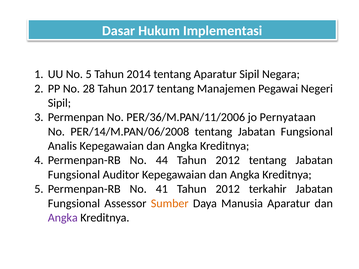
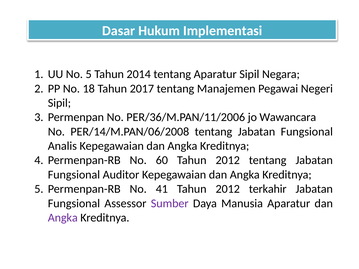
28: 28 -> 18 (89, 89)
Pernyataan: Pernyataan -> Wawancara (288, 117)
44: 44 -> 60 (162, 160)
Sumber colour: orange -> purple (170, 204)
